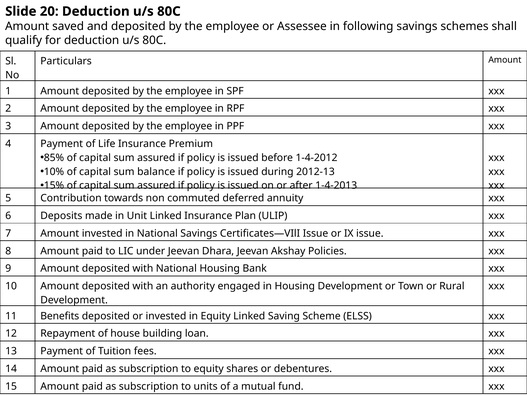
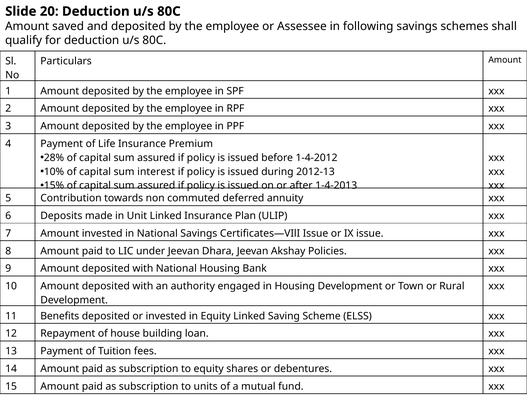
85%: 85% -> 28% (54, 158)
balance: balance -> interest (156, 172)
